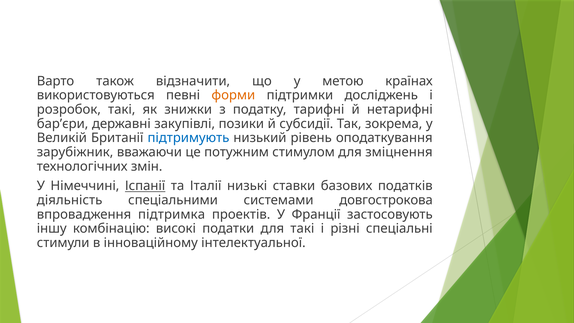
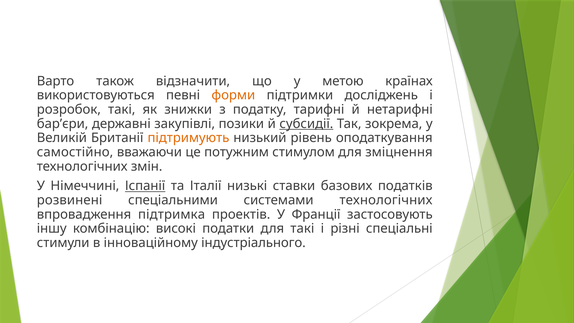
субсидії underline: none -> present (306, 124)
підтримують colour: blue -> orange (188, 138)
зарубіжник: зарубіжник -> самостійно (75, 152)
діяльність: діяльність -> розвинені (70, 200)
системами довгострокова: довгострокова -> технологічних (386, 200)
інтелектуальної: інтелектуальної -> індустріального (253, 243)
